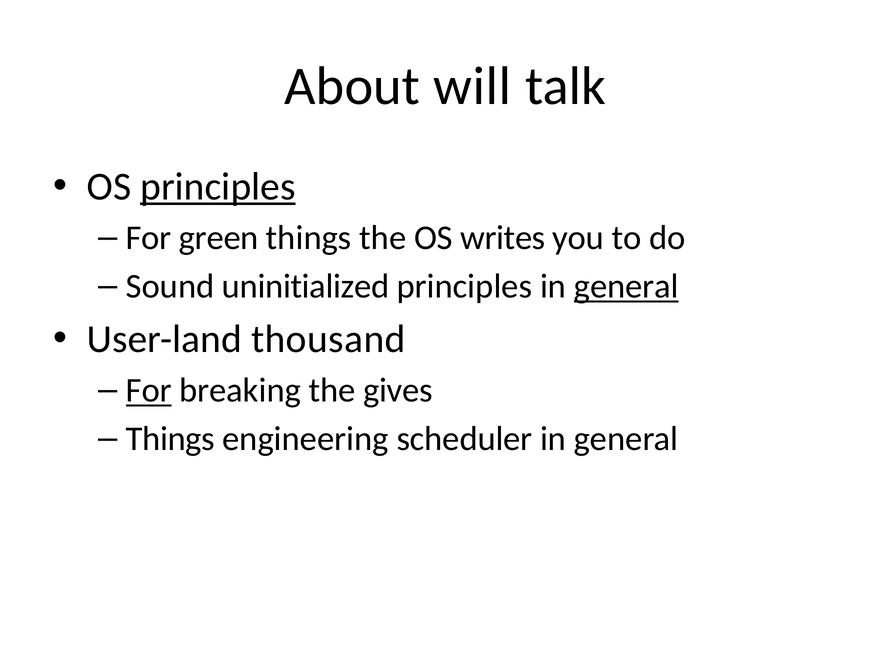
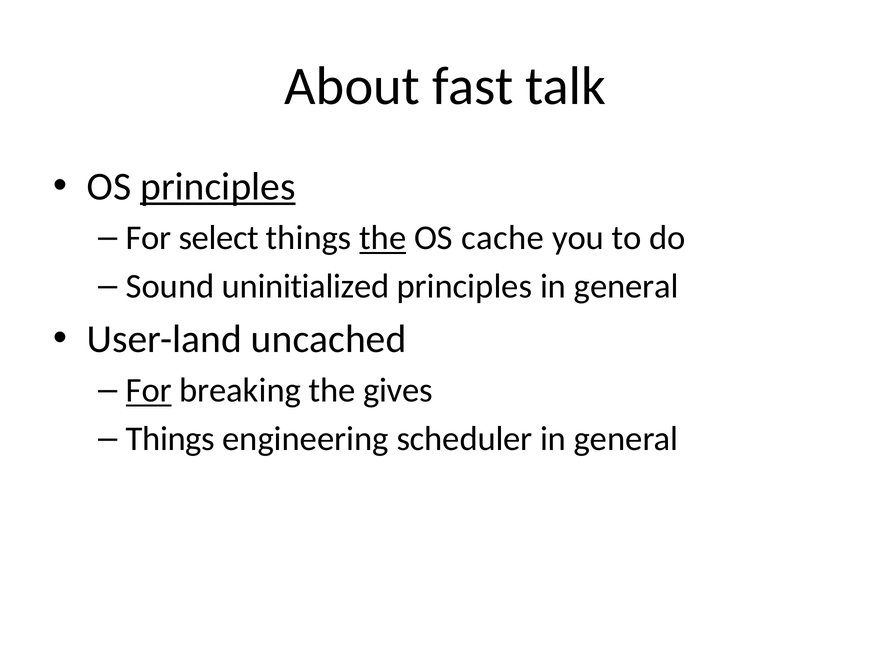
will: will -> fast (473, 86)
green: green -> select (219, 238)
the underline: none -> present (383, 238)
writes: writes -> cache (502, 238)
general underline: present -> none (626, 287)
thousand: thousand -> uncached (329, 339)
